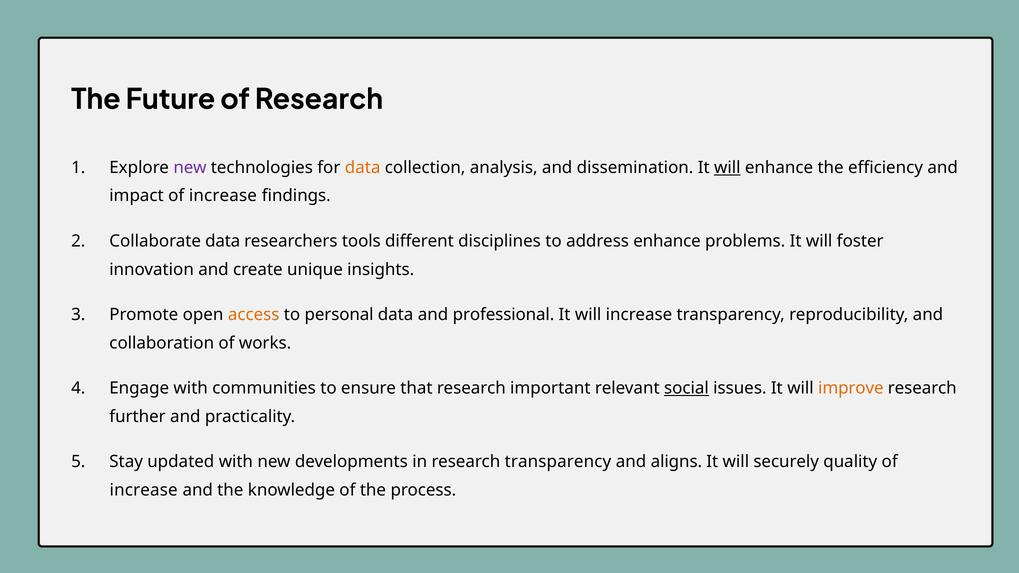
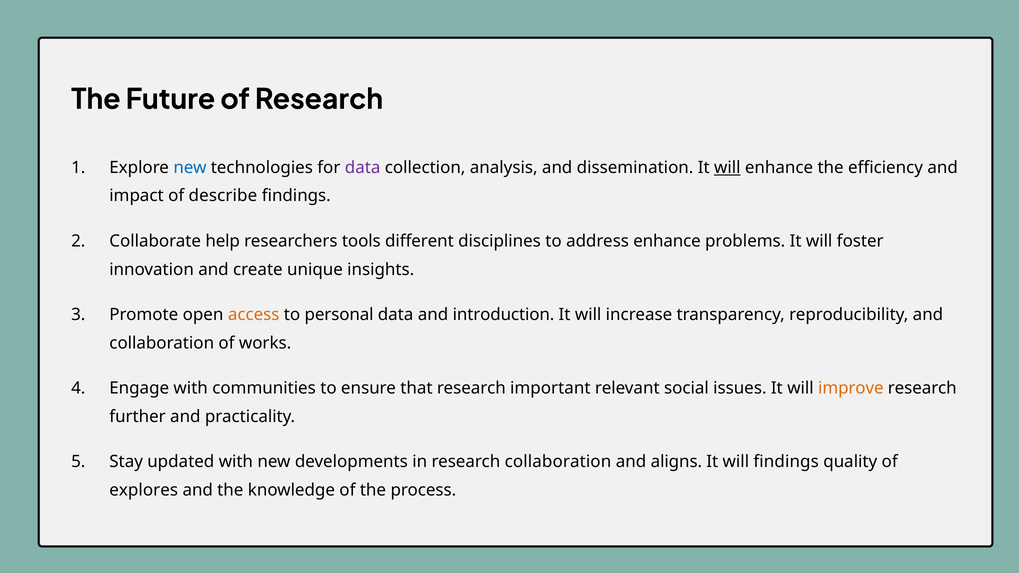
new colour: purple -> blue (190, 168)
data colour: orange -> purple (363, 168)
impact of increase: increase -> describe (223, 196)
Collaborate data: data -> help (223, 241)
professional: professional -> introduction (503, 315)
social underline: present -> none (686, 388)
research transparency: transparency -> collaboration (558, 462)
will securely: securely -> findings (786, 462)
increase: increase -> explores (144, 490)
